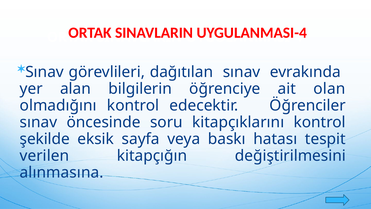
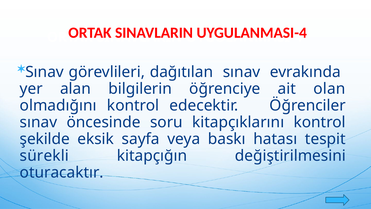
verilen: verilen -> sürekli (44, 156)
alınmasına: alınmasına -> oturacaktır (62, 172)
